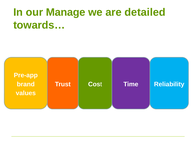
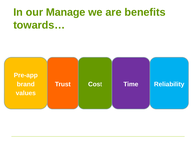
detailed: detailed -> benefits (145, 12)
